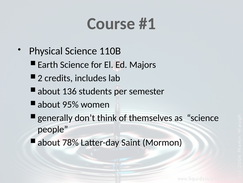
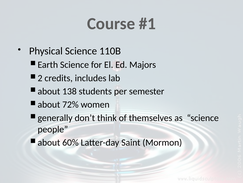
136: 136 -> 138 (69, 91)
95%: 95% -> 72% (70, 104)
78%: 78% -> 60% (70, 142)
